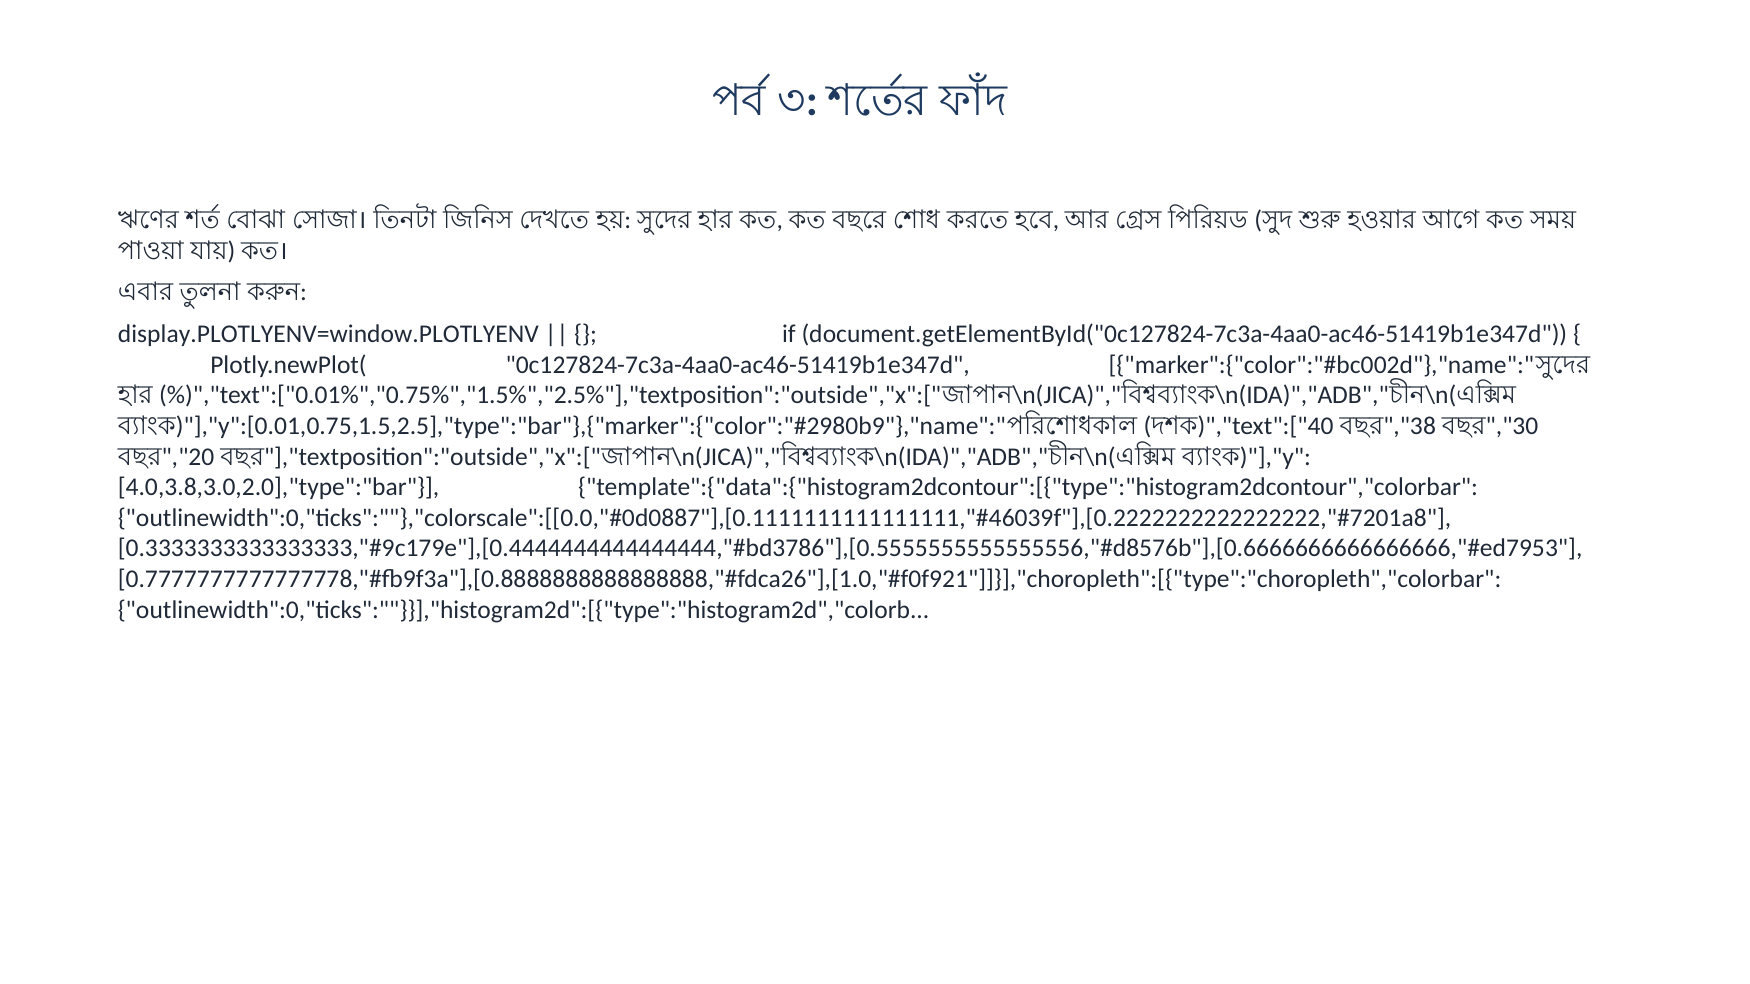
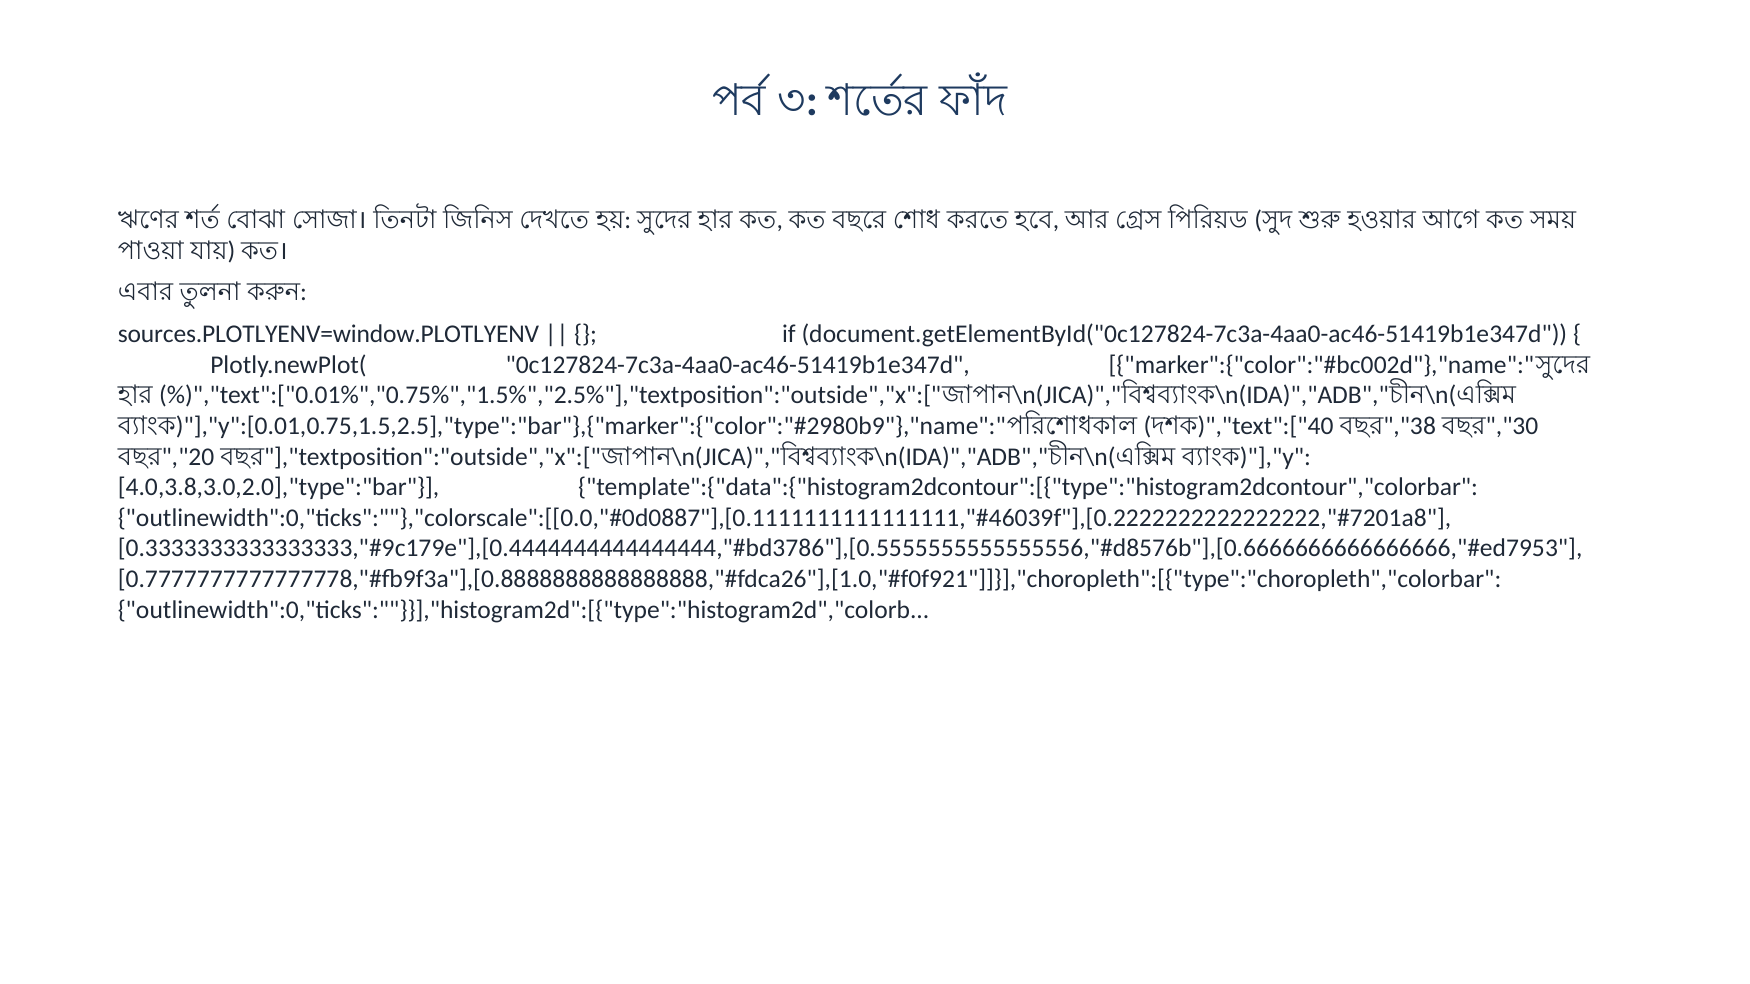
display.PLOTLYENV=window.PLOTLYENV: display.PLOTLYENV=window.PLOTLYENV -> sources.PLOTLYENV=window.PLOTLYENV (328, 334)
